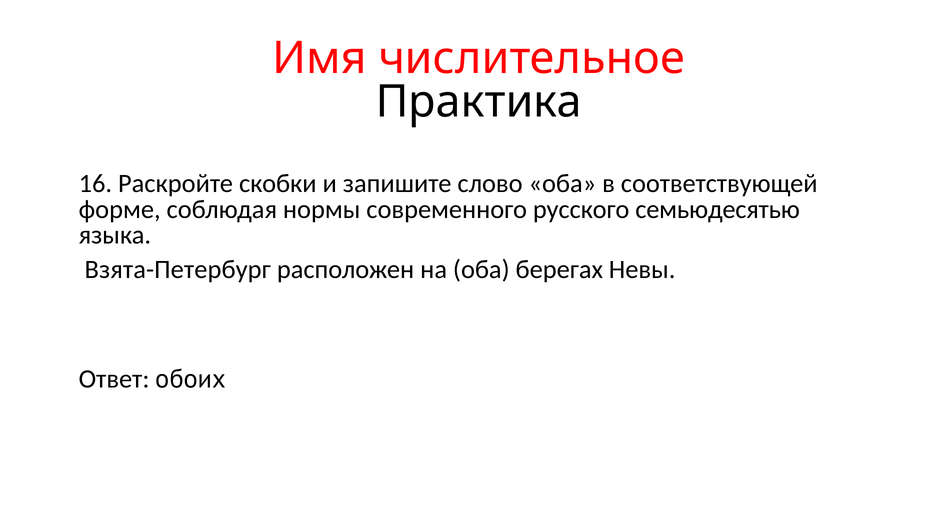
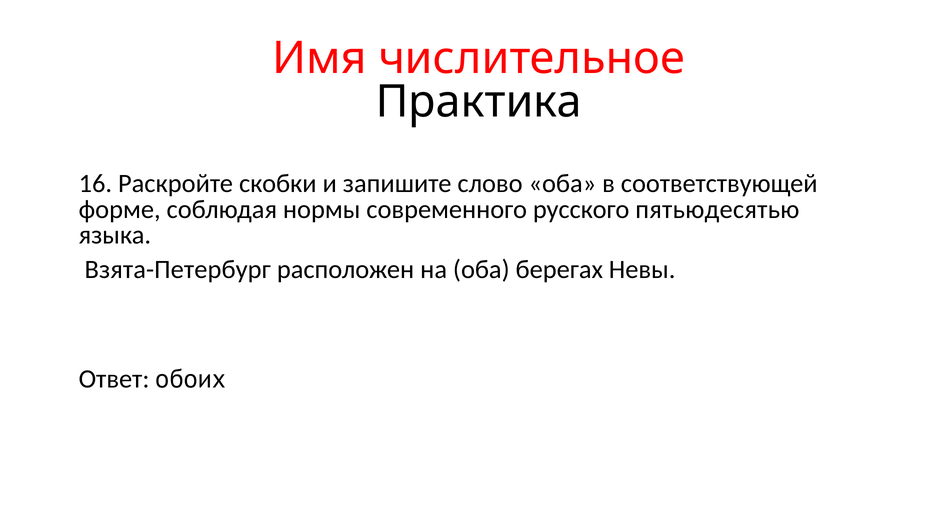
семьюдесятью: семьюдесятью -> пятьюдесятью (717, 209)
